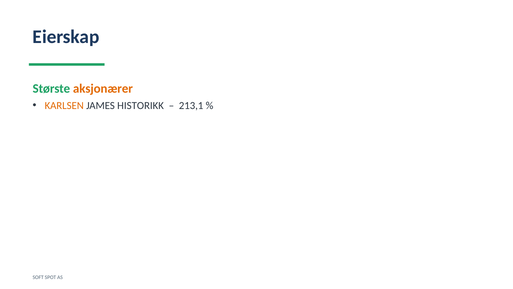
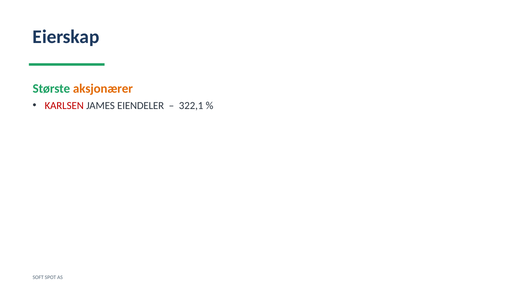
KARLSEN colour: orange -> red (64, 105)
HISTORIKK: HISTORIKK -> EIENDELER (141, 105)
213,1: 213,1 -> 322,1 (191, 105)
